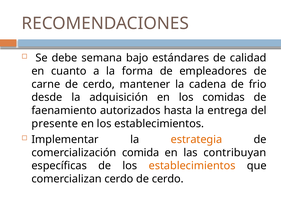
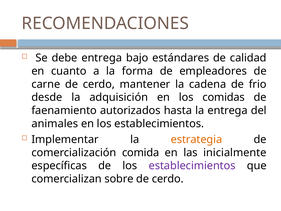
debe semana: semana -> entrega (102, 58)
presente: presente -> animales (55, 123)
contribuyan: contribuyan -> inicialmente (235, 152)
establecimientos colour: orange -> purple (192, 166)
comercializan cerdo: cerdo -> sobre (119, 179)
